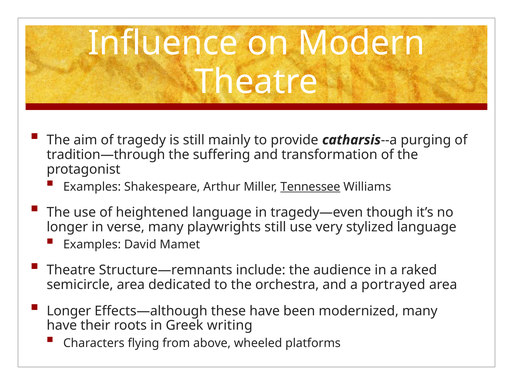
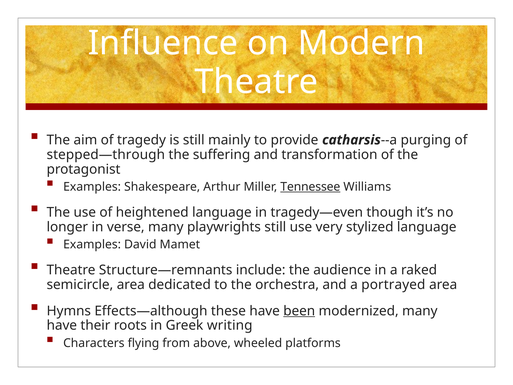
tradition—through: tradition—through -> stepped—through (106, 155)
Longer: Longer -> Hymns (69, 311)
been underline: none -> present (299, 311)
